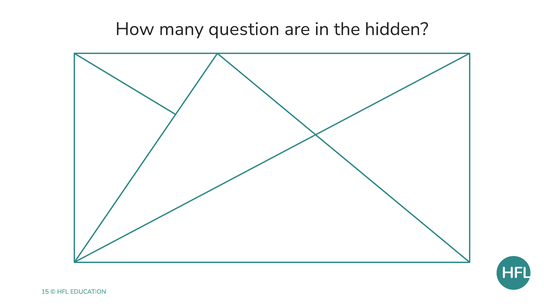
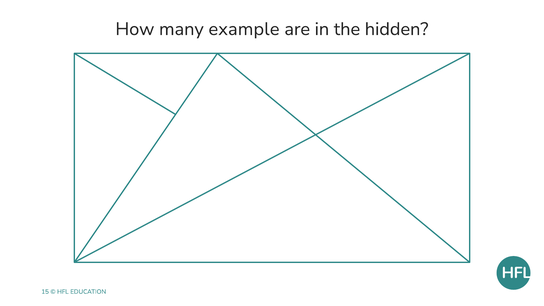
question: question -> example (244, 29)
